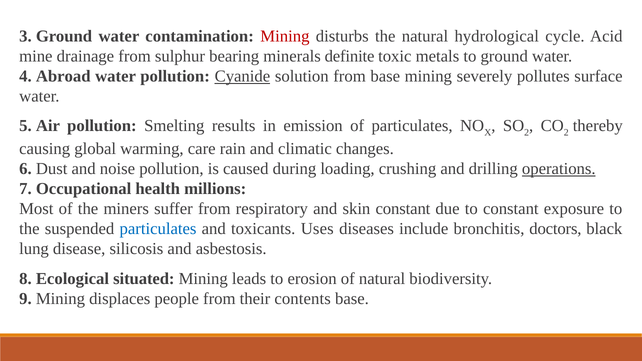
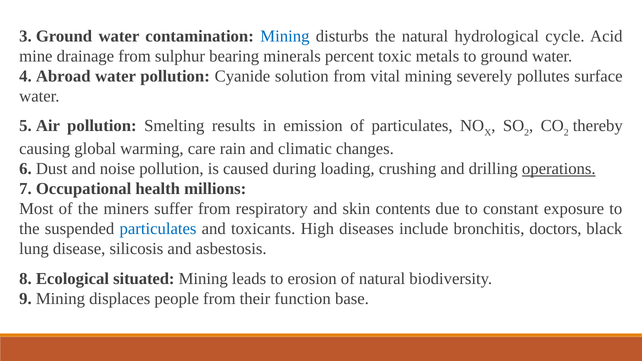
Mining colour: red -> blue (285, 36)
definite: definite -> percent (349, 56)
Cyanide underline: present -> none (242, 76)
from base: base -> vital (385, 76)
skin constant: constant -> contents (403, 209)
Uses: Uses -> High (317, 229)
contents: contents -> function (303, 299)
